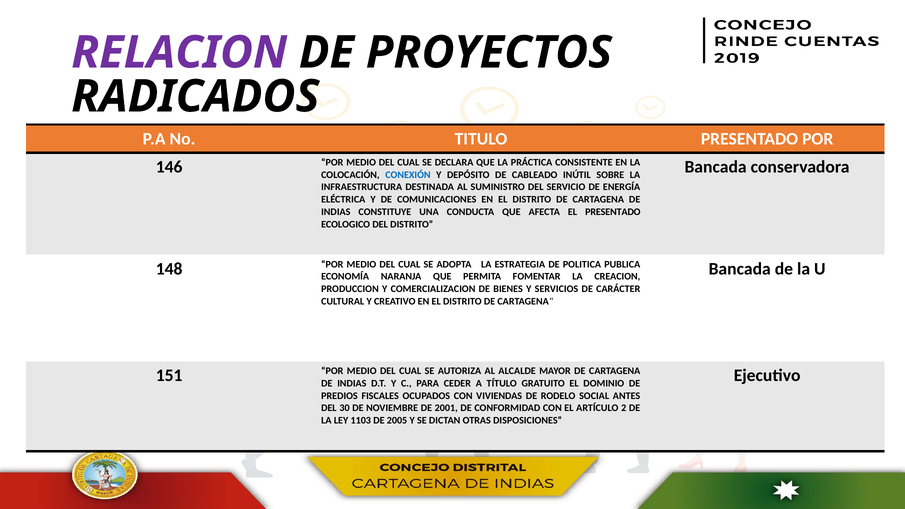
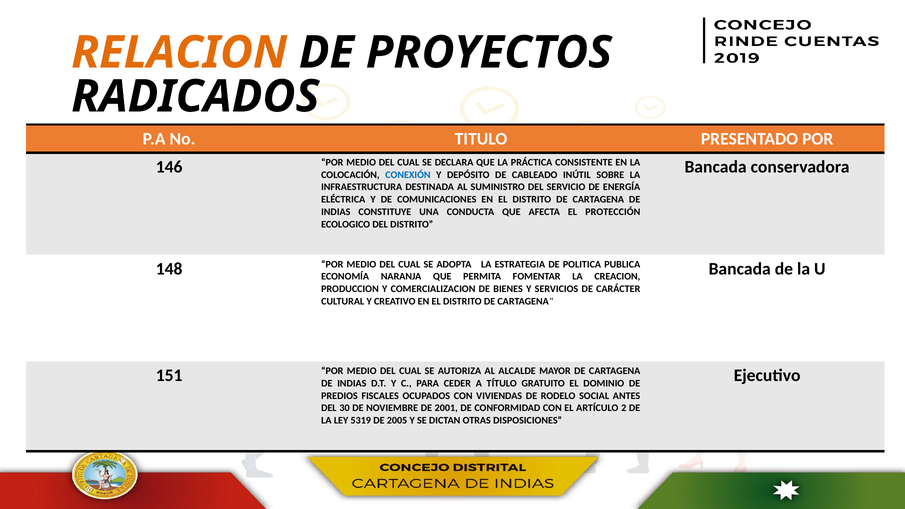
RELACION colour: purple -> orange (179, 53)
EL PRESENTADO: PRESENTADO -> PROTECCIÓN (613, 212)
1103: 1103 -> 5319 (361, 421)
